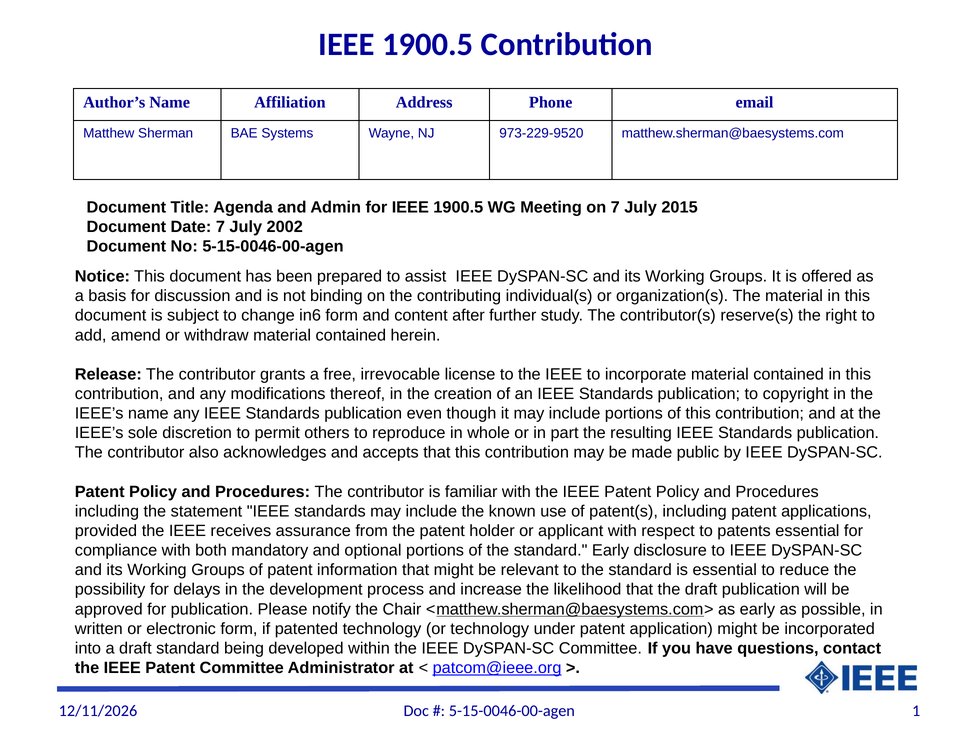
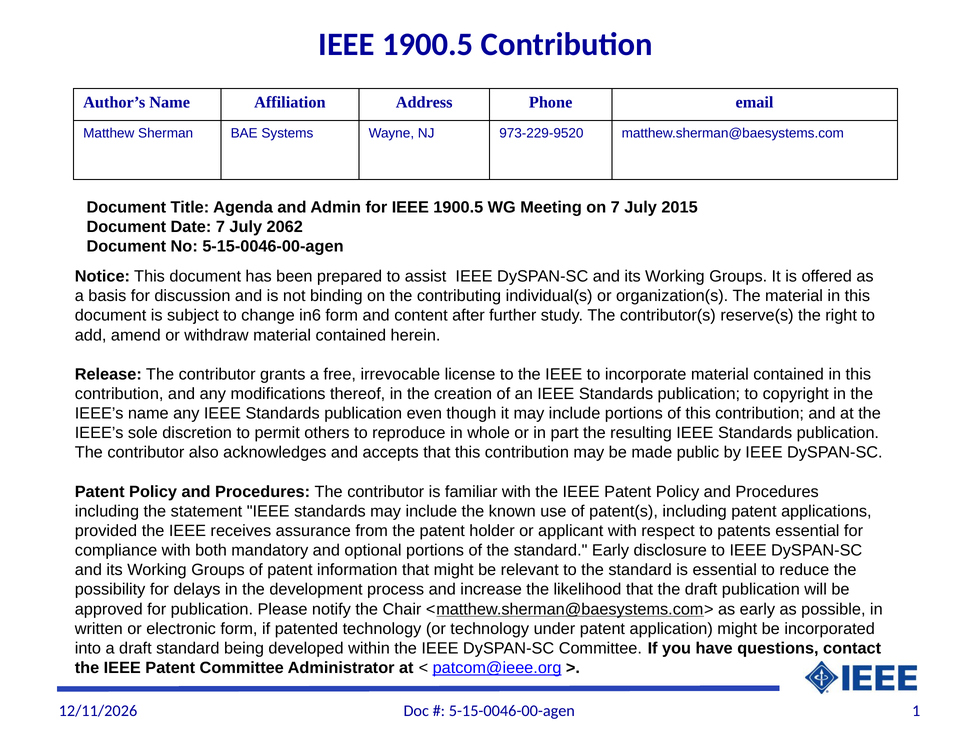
2002: 2002 -> 2062 (285, 227)
